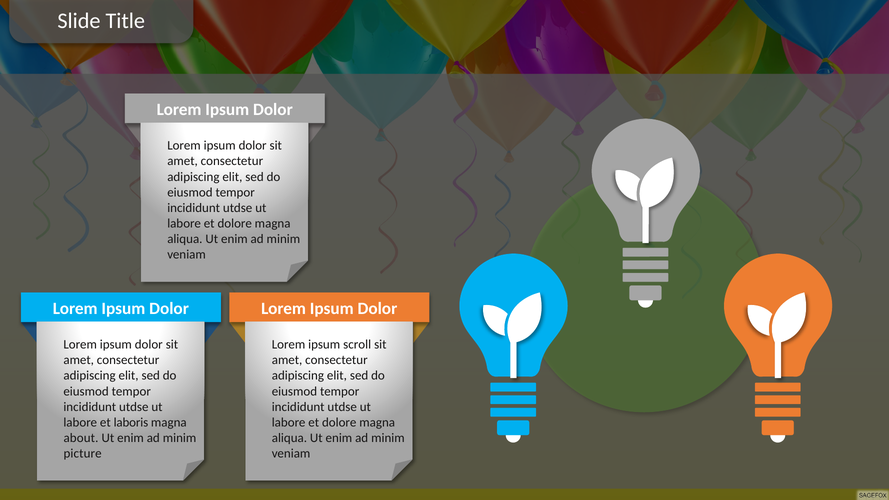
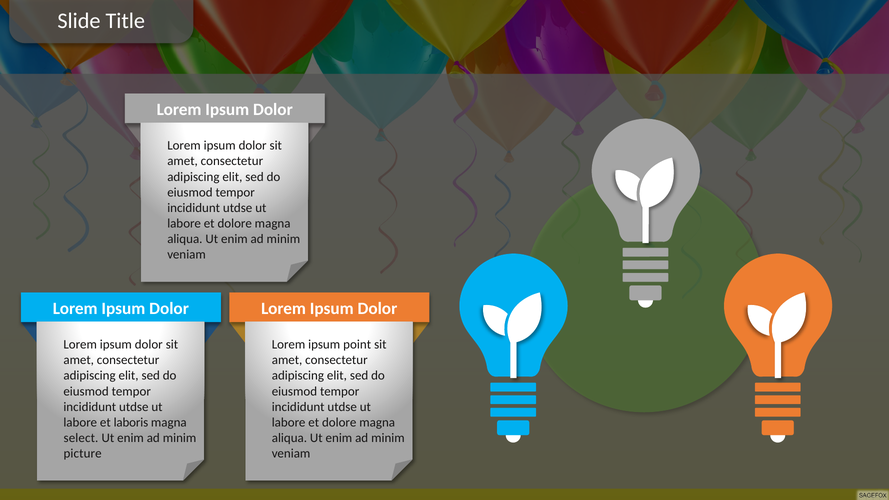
scroll: scroll -> point (357, 345)
about: about -> select (81, 438)
